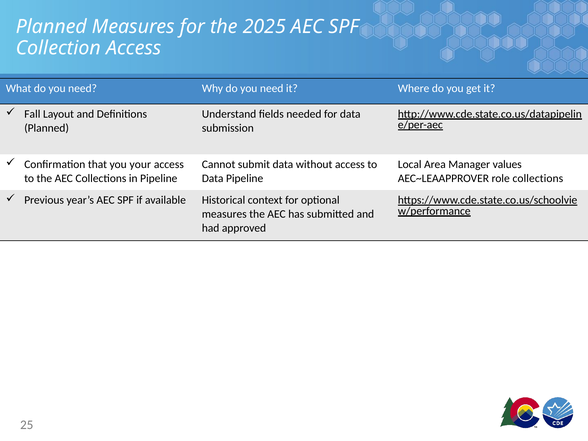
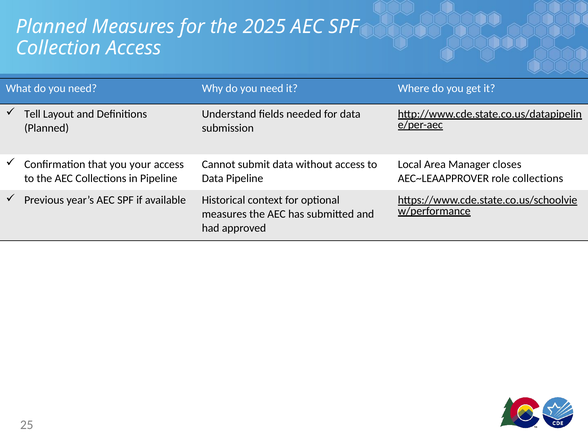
Fall: Fall -> Tell (32, 114)
values: values -> closes (507, 164)
